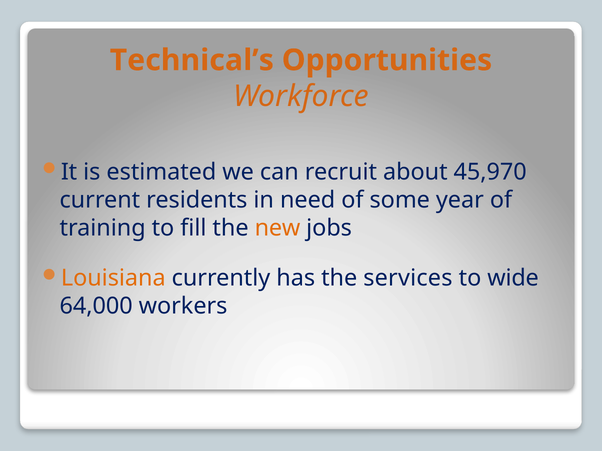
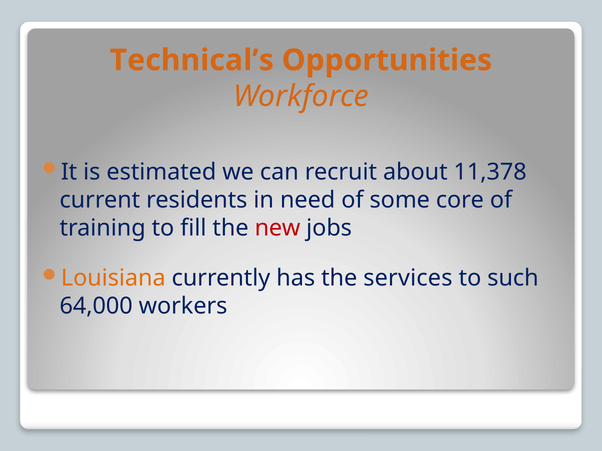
45,970: 45,970 -> 11,378 (490, 172)
year: year -> core (460, 200)
new colour: orange -> red (277, 228)
wide: wide -> such (513, 279)
